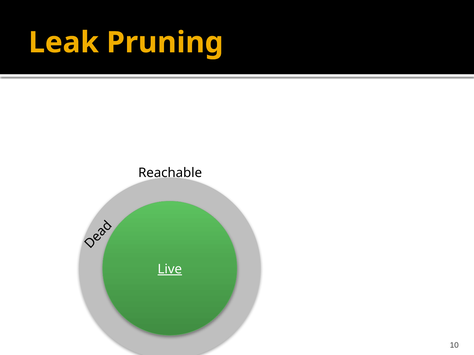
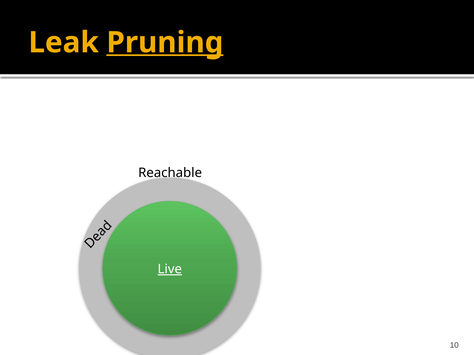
Pruning underline: none -> present (165, 43)
